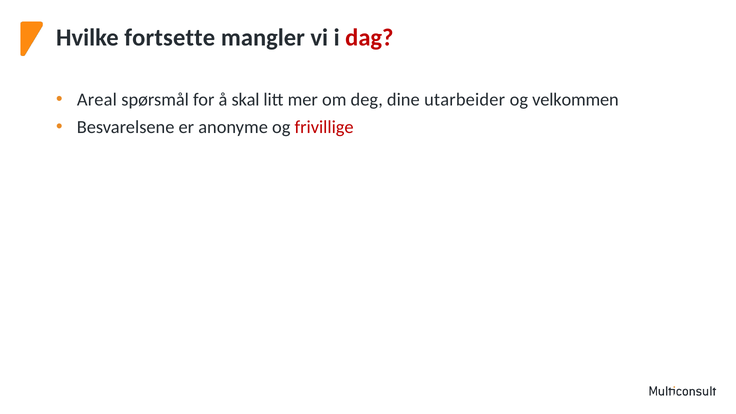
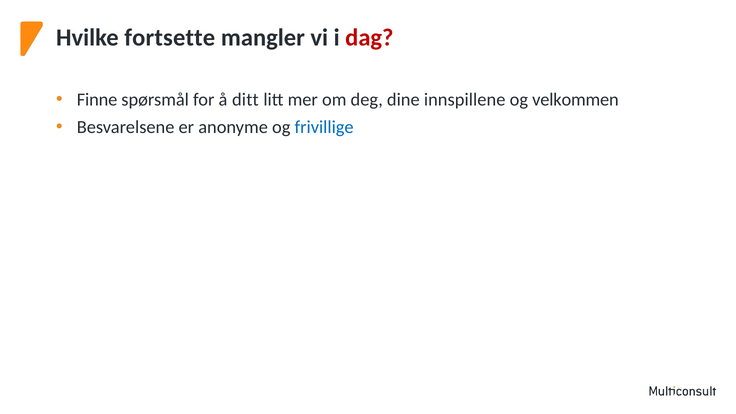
Areal: Areal -> Finne (97, 100)
skal: skal -> ditt (245, 100)
utarbeider: utarbeider -> innspillene (465, 100)
frivillige colour: red -> blue (324, 127)
